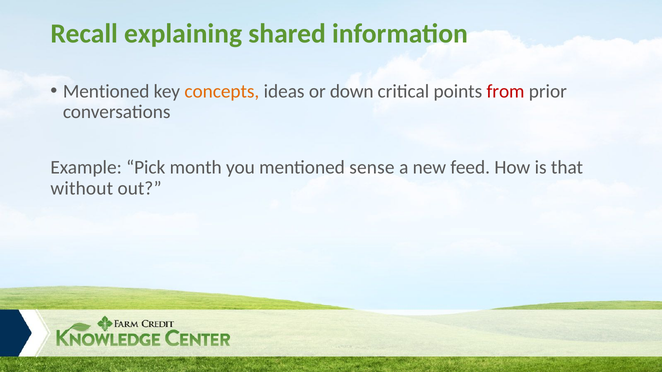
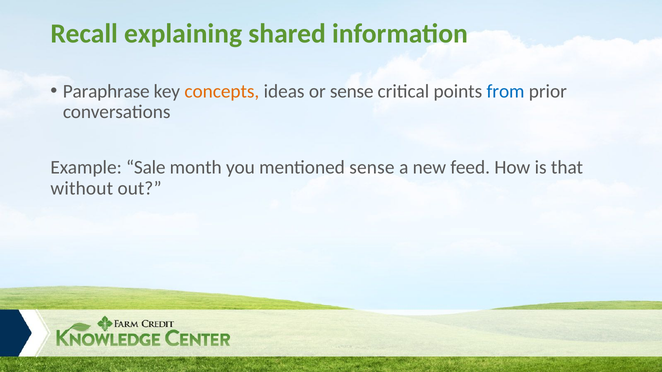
Mentioned: Mentioned -> Paraphrase (106, 91)
or down: down -> sense (352, 91)
from colour: red -> blue (506, 91)
Pick: Pick -> Sale (146, 168)
